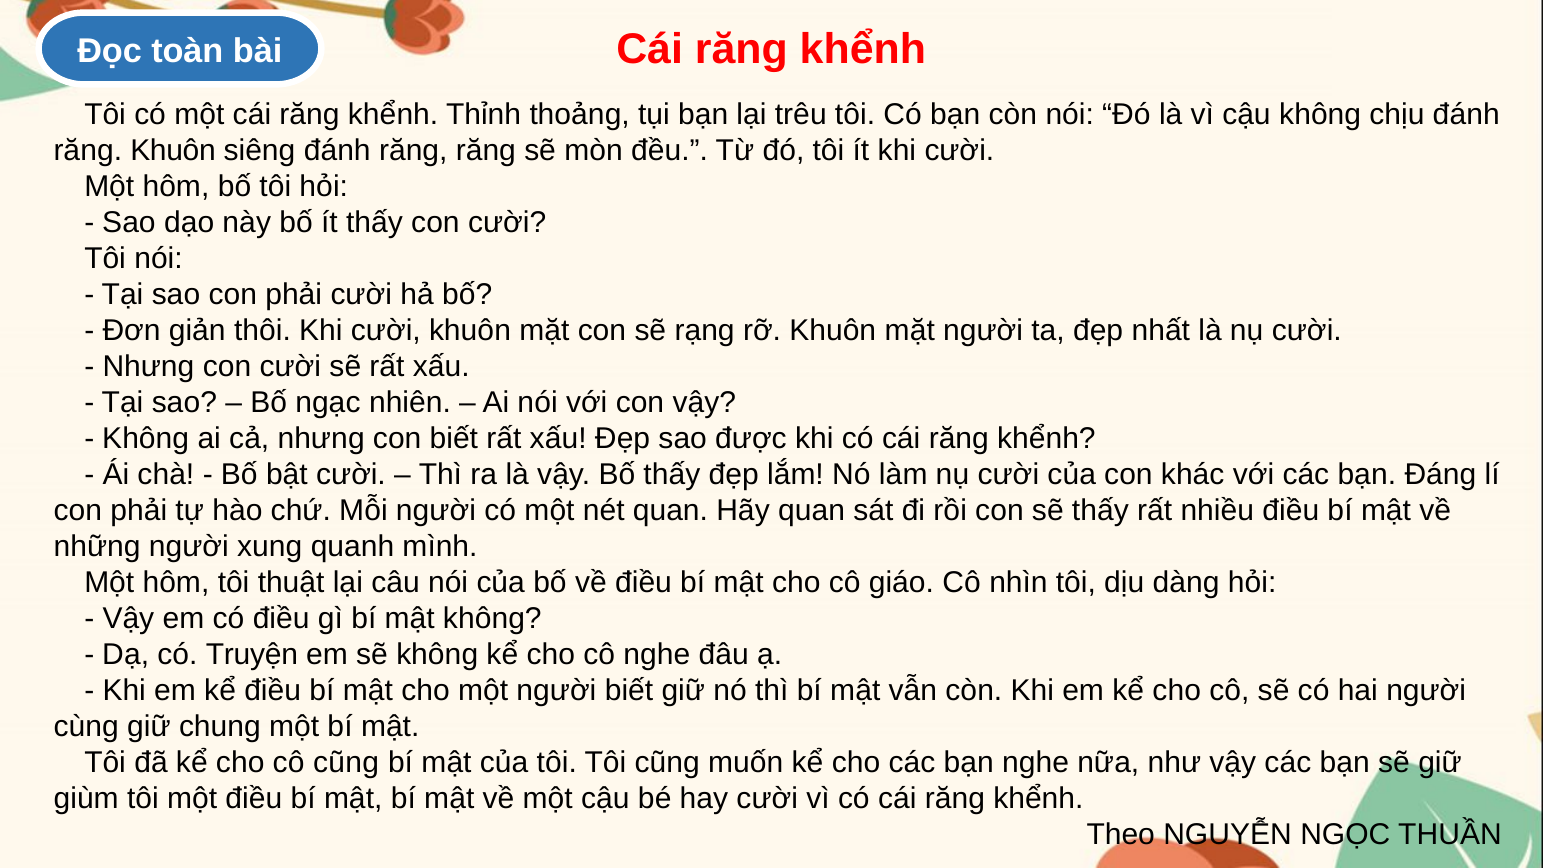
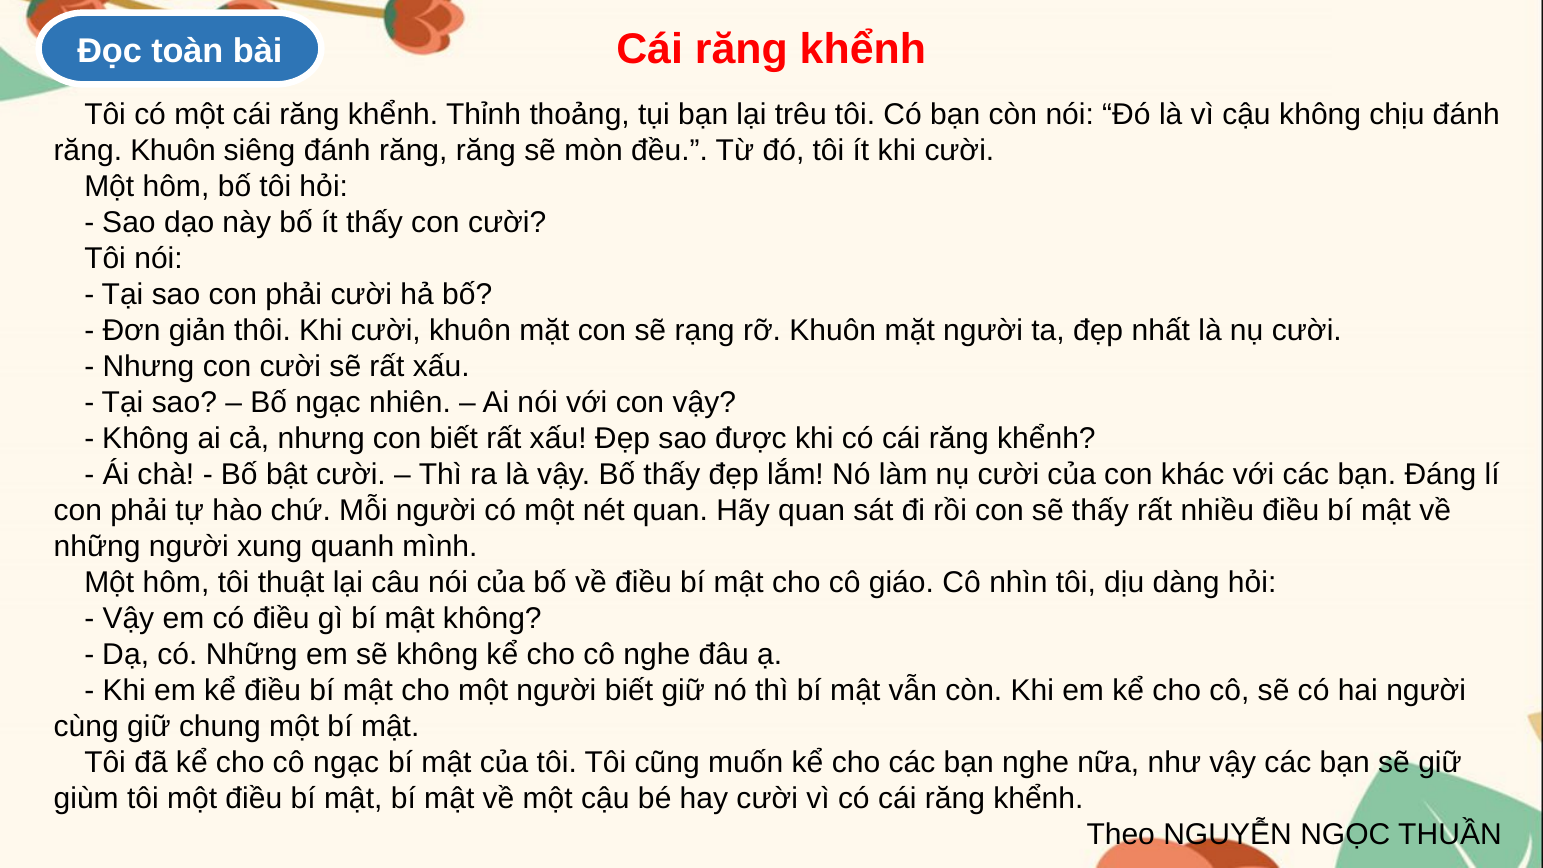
có Truyện: Truyện -> Những (252, 655)
cô cũng: cũng -> ngạc (346, 763)
